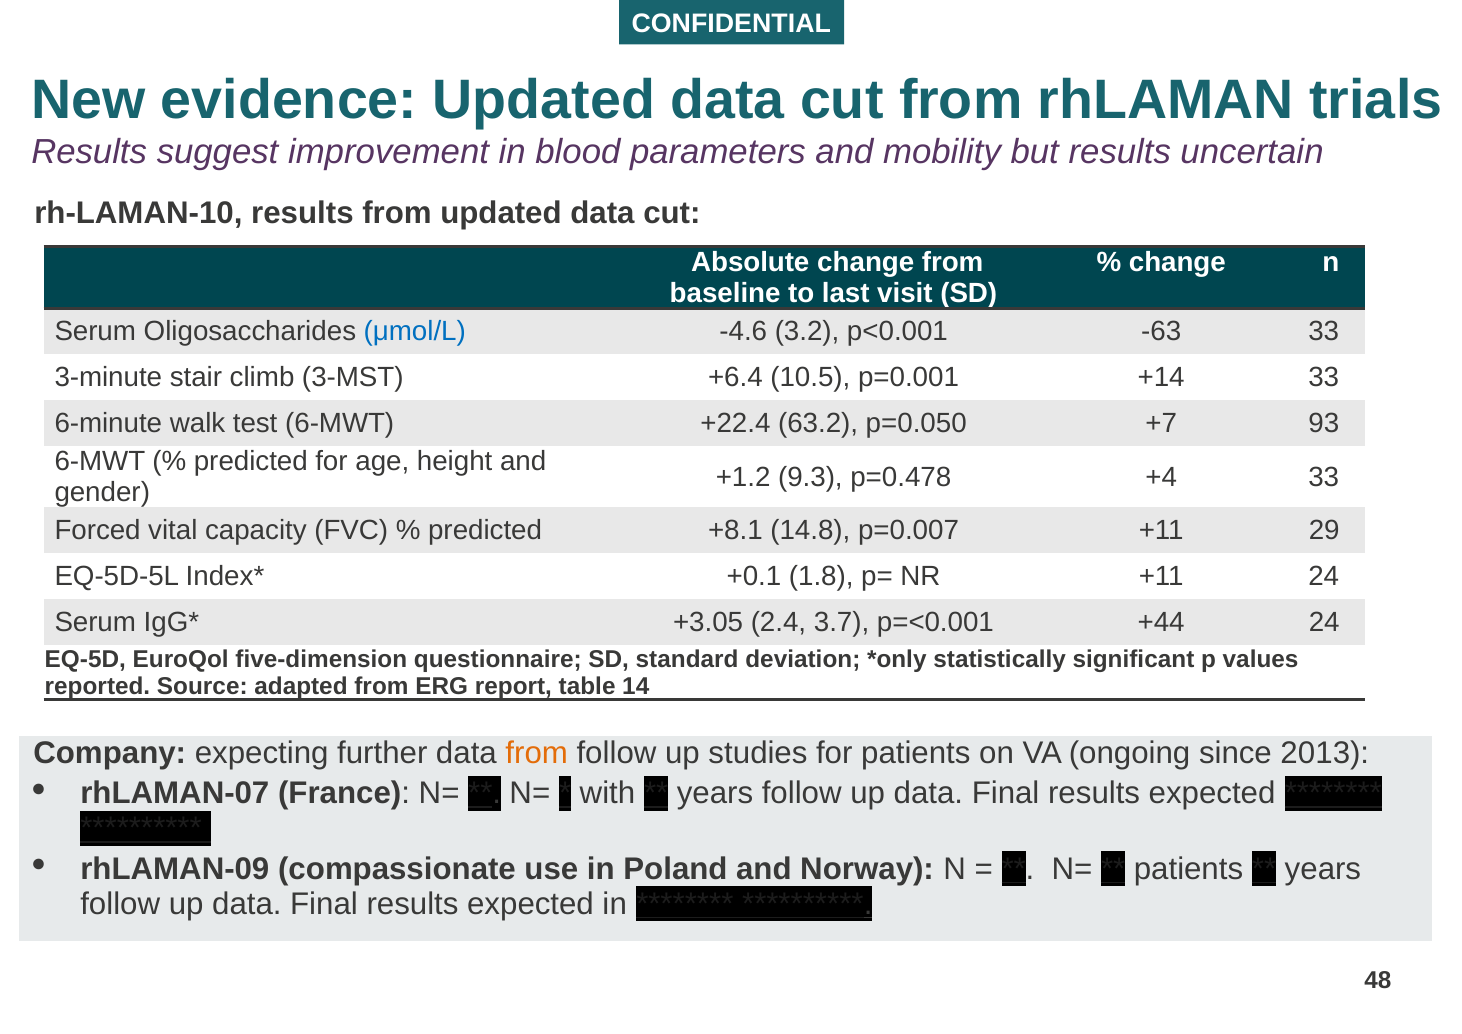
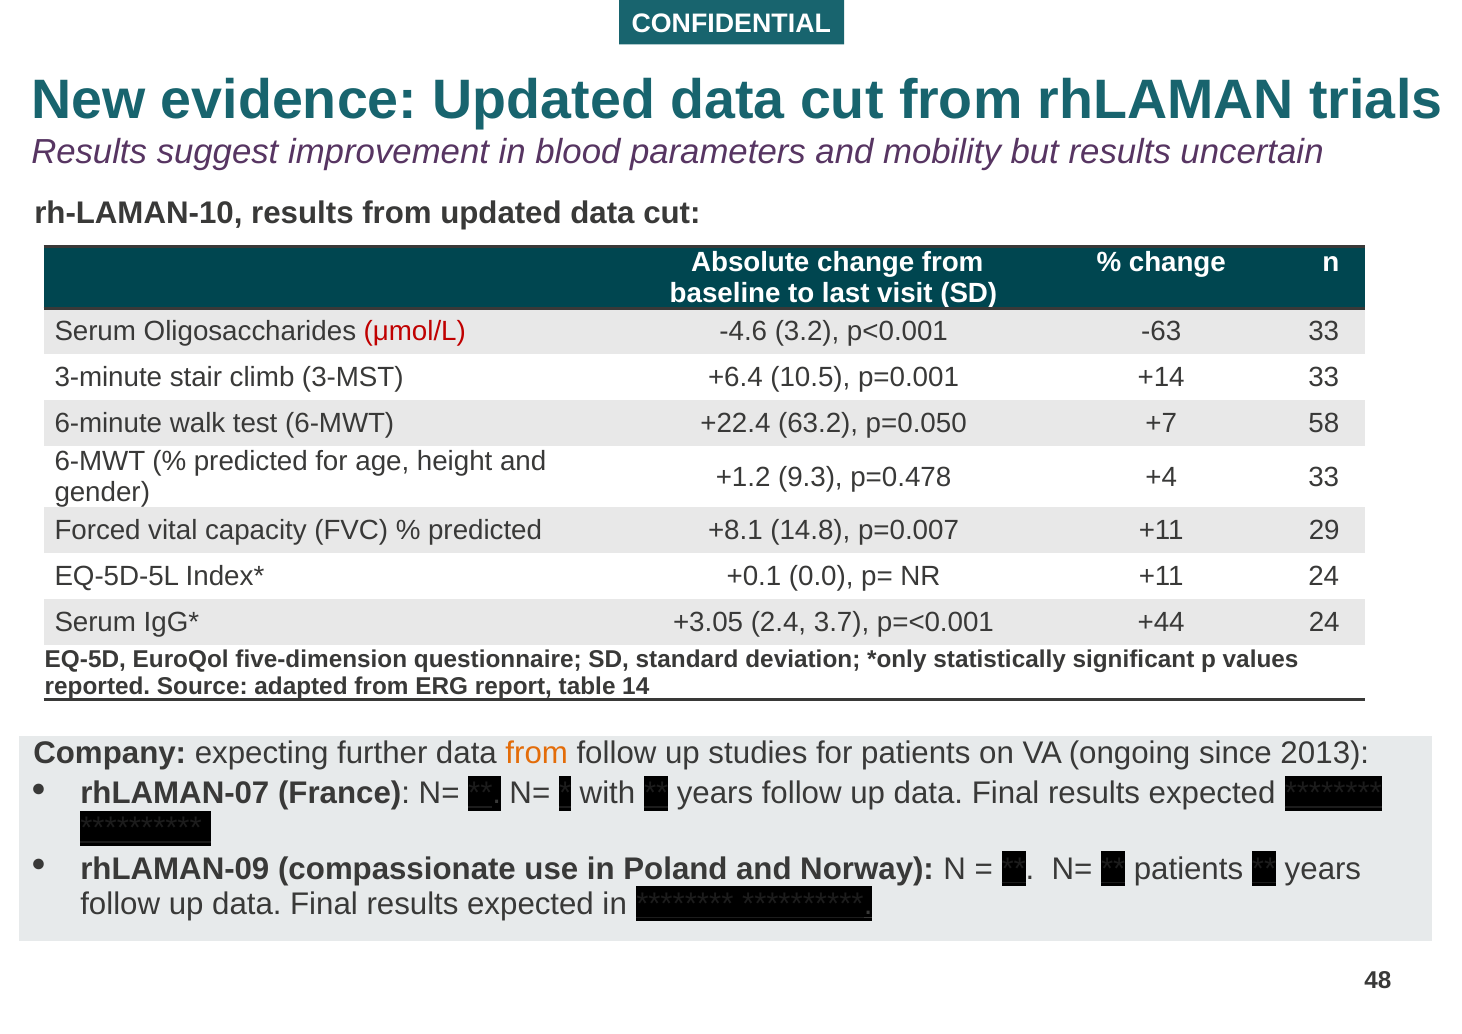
μmol/L colour: blue -> red (415, 331)
93: 93 -> 58 (1324, 423)
1.8: 1.8 -> 0.0 (821, 576)
